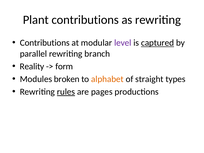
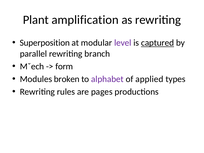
Plant contributions: contributions -> amplification (85, 20)
Contributions: Contributions -> Superposition (45, 43)
Reality: Reality -> Mˇech (32, 66)
alphabet colour: orange -> purple (107, 79)
straight: straight -> applied (149, 79)
rules underline: present -> none (66, 92)
